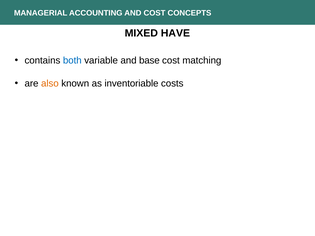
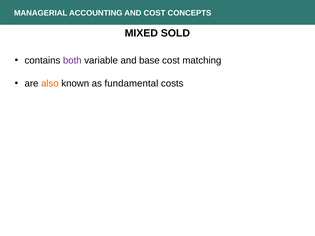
HAVE: HAVE -> SOLD (175, 33)
both colour: blue -> purple (72, 60)
inventoriable: inventoriable -> fundamental (131, 84)
